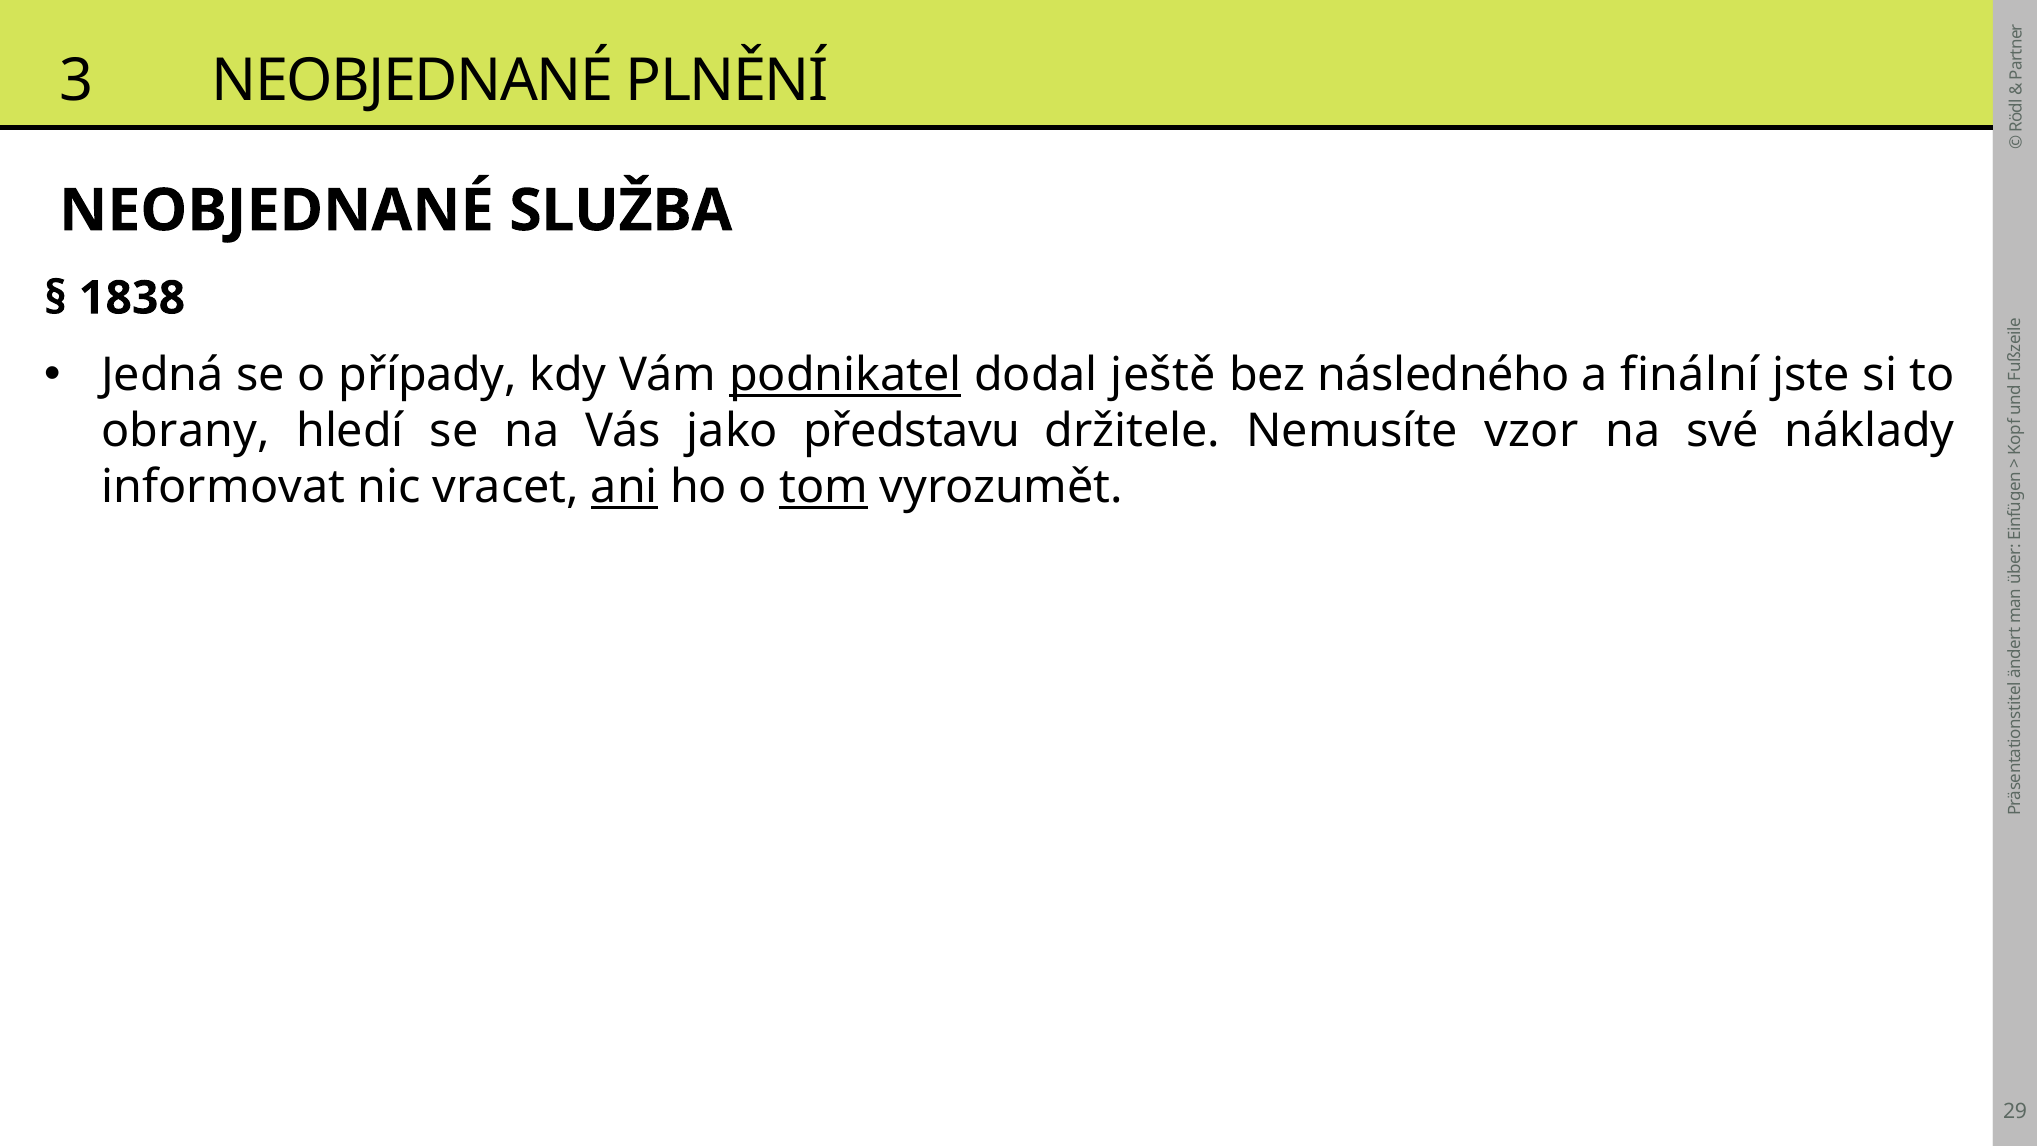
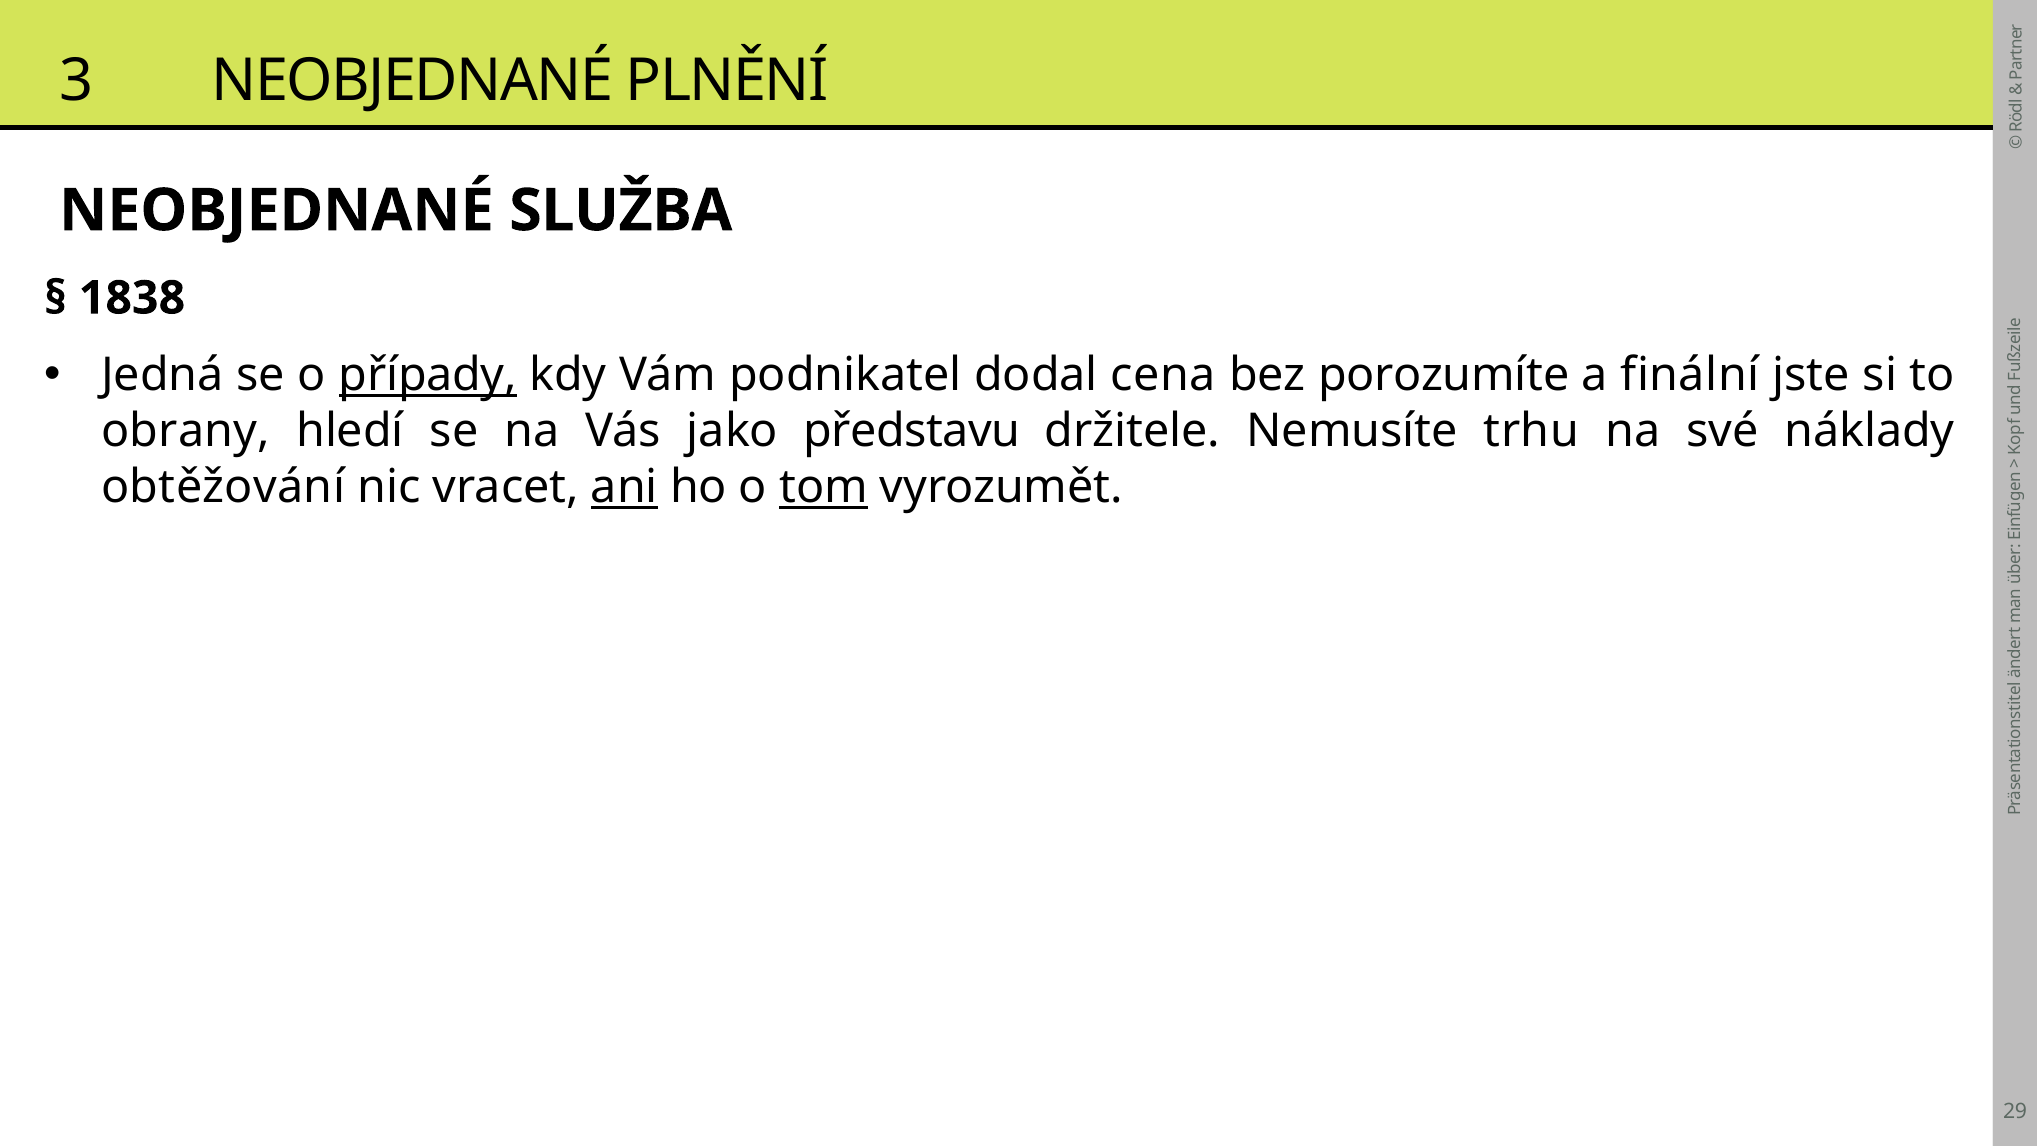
případy underline: none -> present (428, 375)
podnikatel underline: present -> none (845, 375)
ještě: ještě -> cena (1163, 375)
následného: následného -> porozumíte (1444, 375)
vzor: vzor -> trhu (1531, 431)
informovat: informovat -> obtěžování (223, 487)
